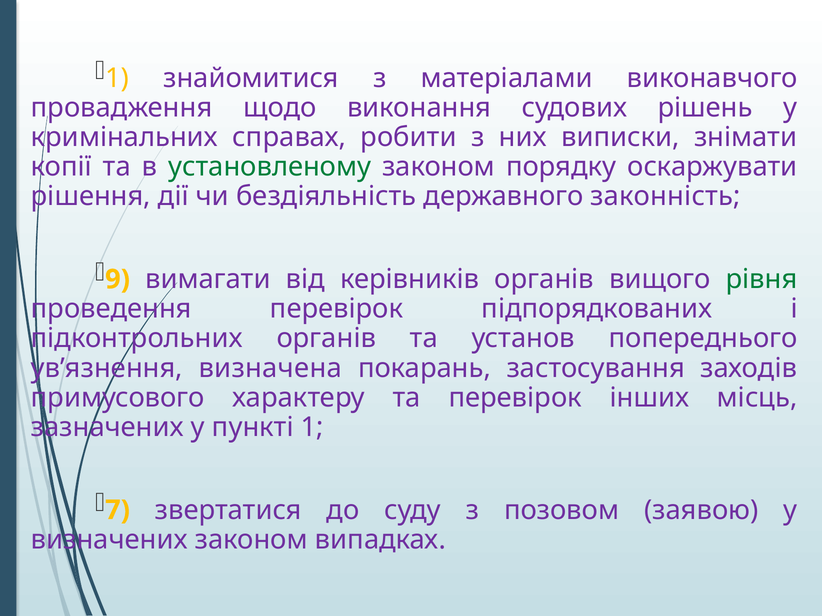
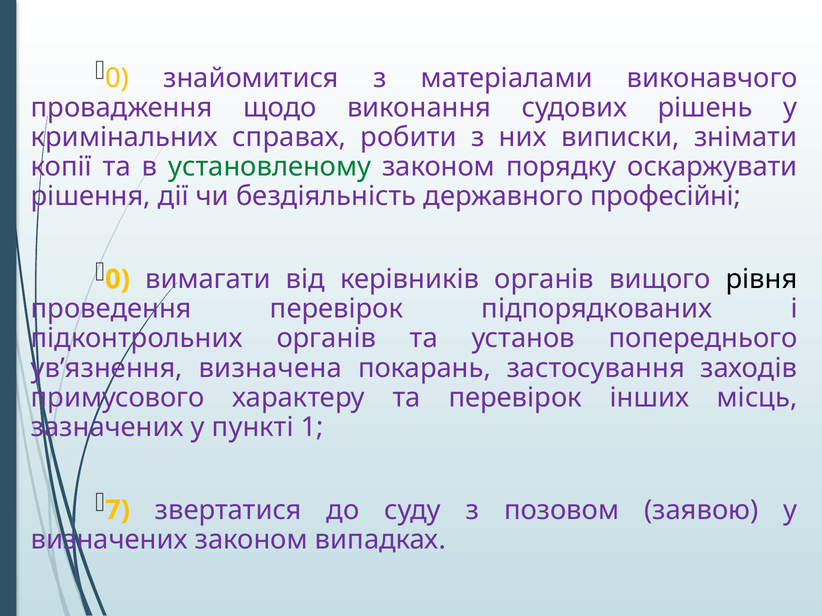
1: 1 -> 0 (117, 78)
законність: законність -> професійні (666, 197)
9: 9 -> 0 (118, 280)
рівня colour: green -> black (761, 280)
